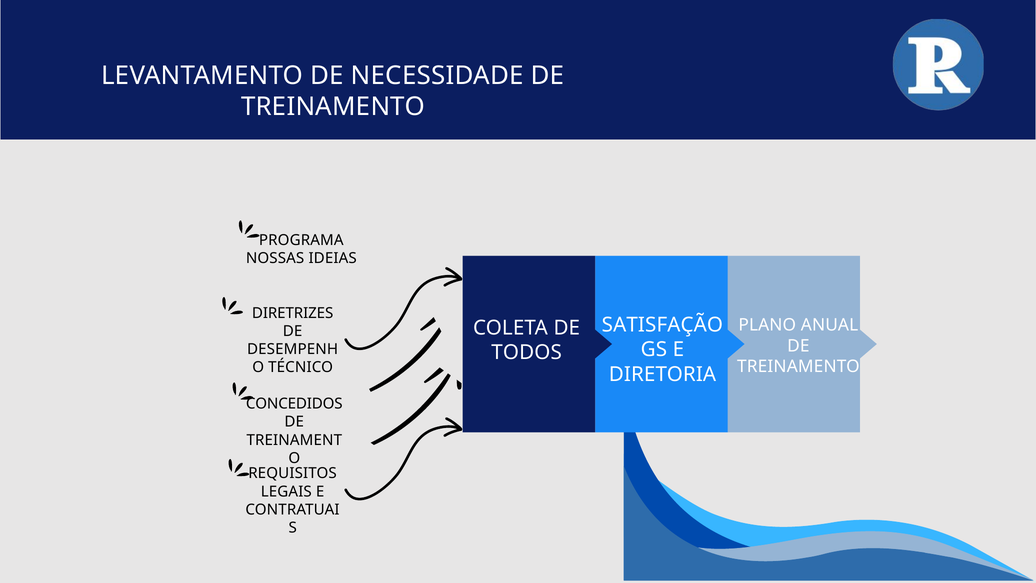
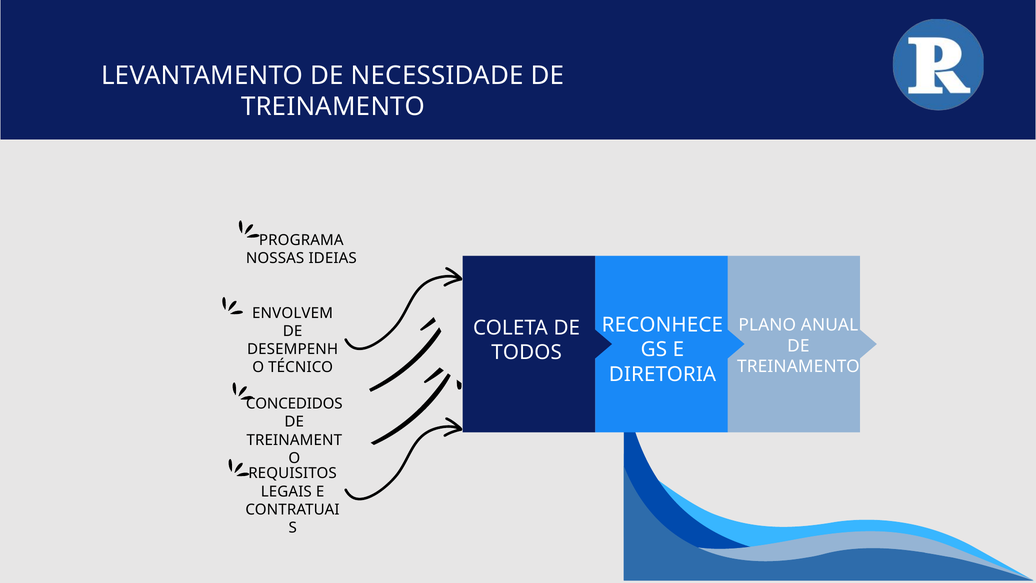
DIRETRIZES: DIRETRIZES -> ENVOLVEM (293, 313)
SATISFAÇÃO: SATISFAÇÃO -> RECONHECE (662, 325)
